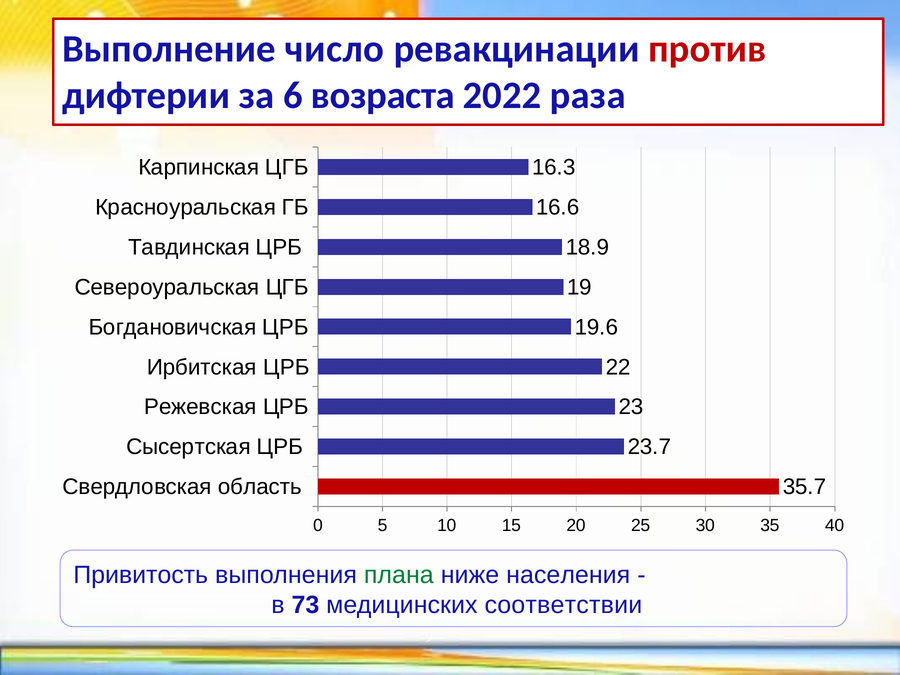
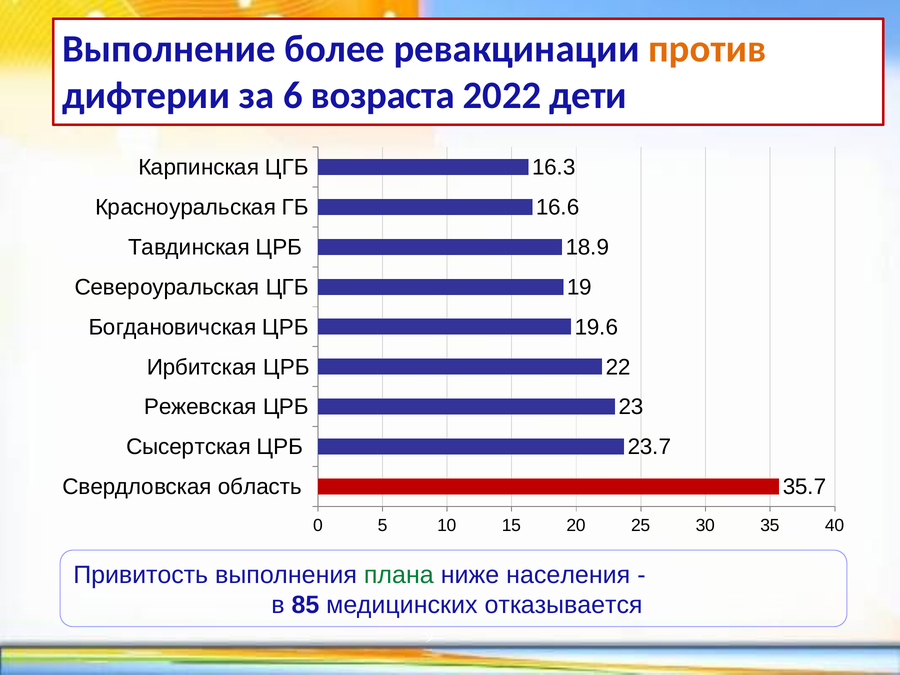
число: число -> более (335, 49)
против colour: red -> orange (707, 49)
раза: раза -> дети (588, 96)
73: 73 -> 85 (305, 605)
соответствии: соответствии -> отказывается (564, 605)
